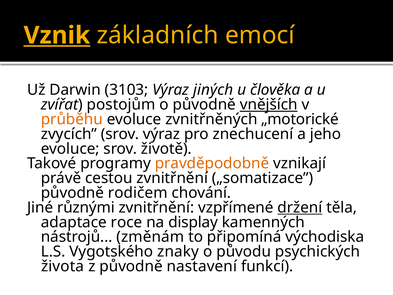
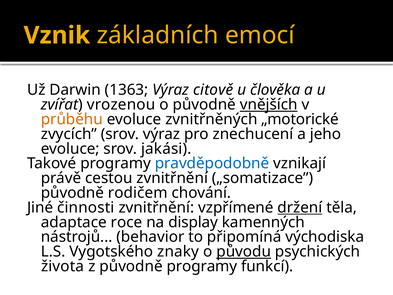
Vznik underline: present -> none (57, 35)
3103: 3103 -> 1363 (127, 90)
jiných: jiných -> citově (213, 90)
postojům: postojům -> vrozenou (121, 105)
životě: životě -> jakási (166, 149)
pravděpodobně colour: orange -> blue (212, 163)
různými: různými -> činnosti (86, 207)
změnám: změnám -> behavior (150, 237)
původu underline: none -> present (244, 251)
původně nastavení: nastavení -> programy (202, 266)
